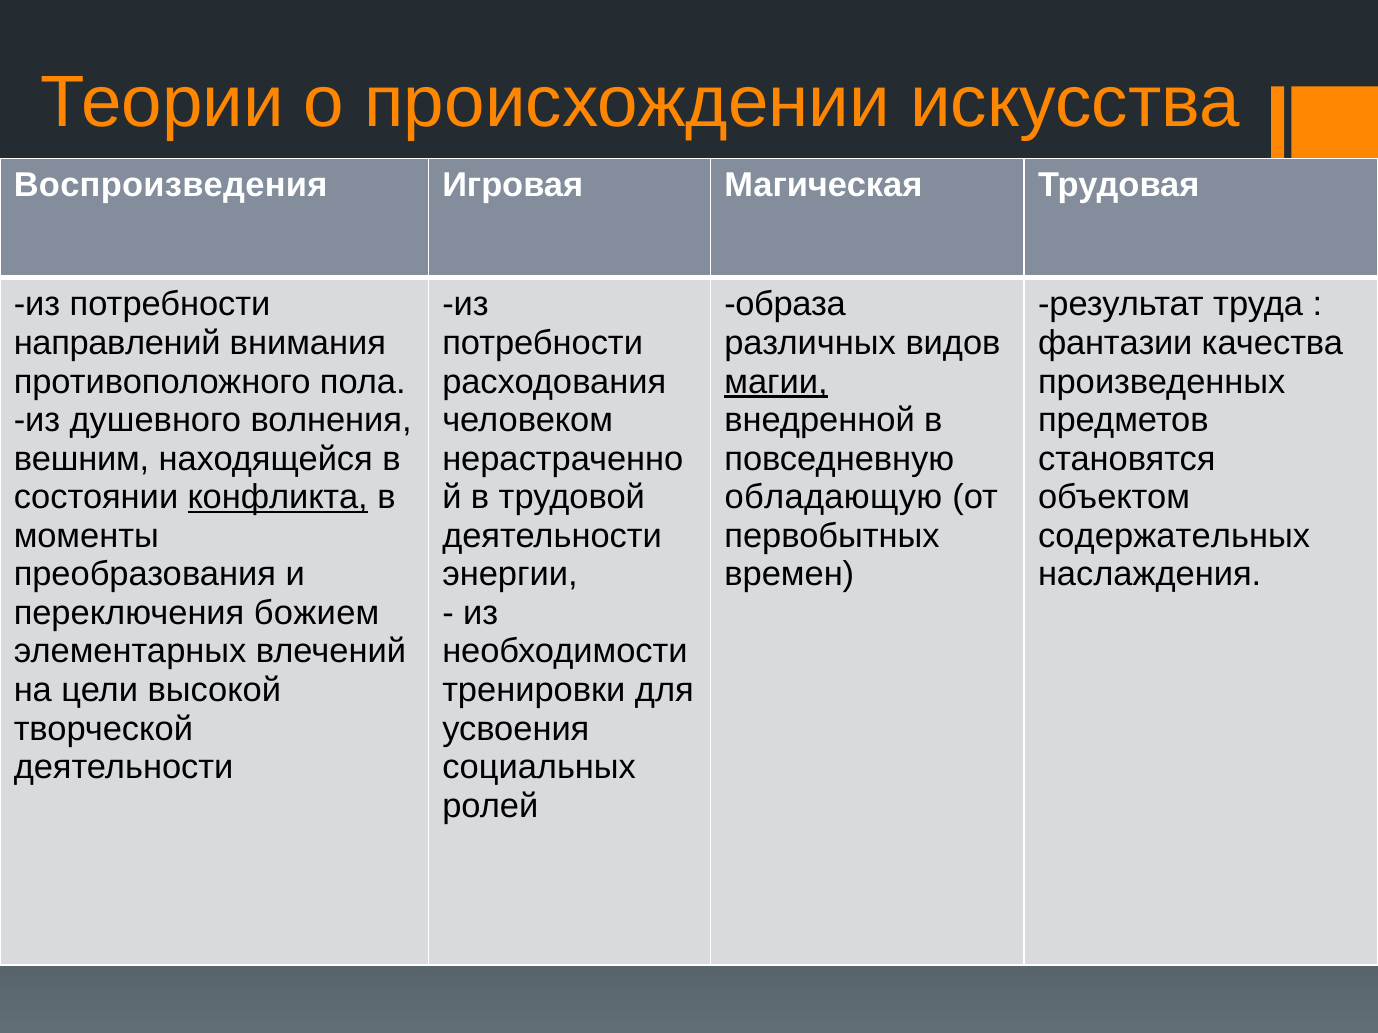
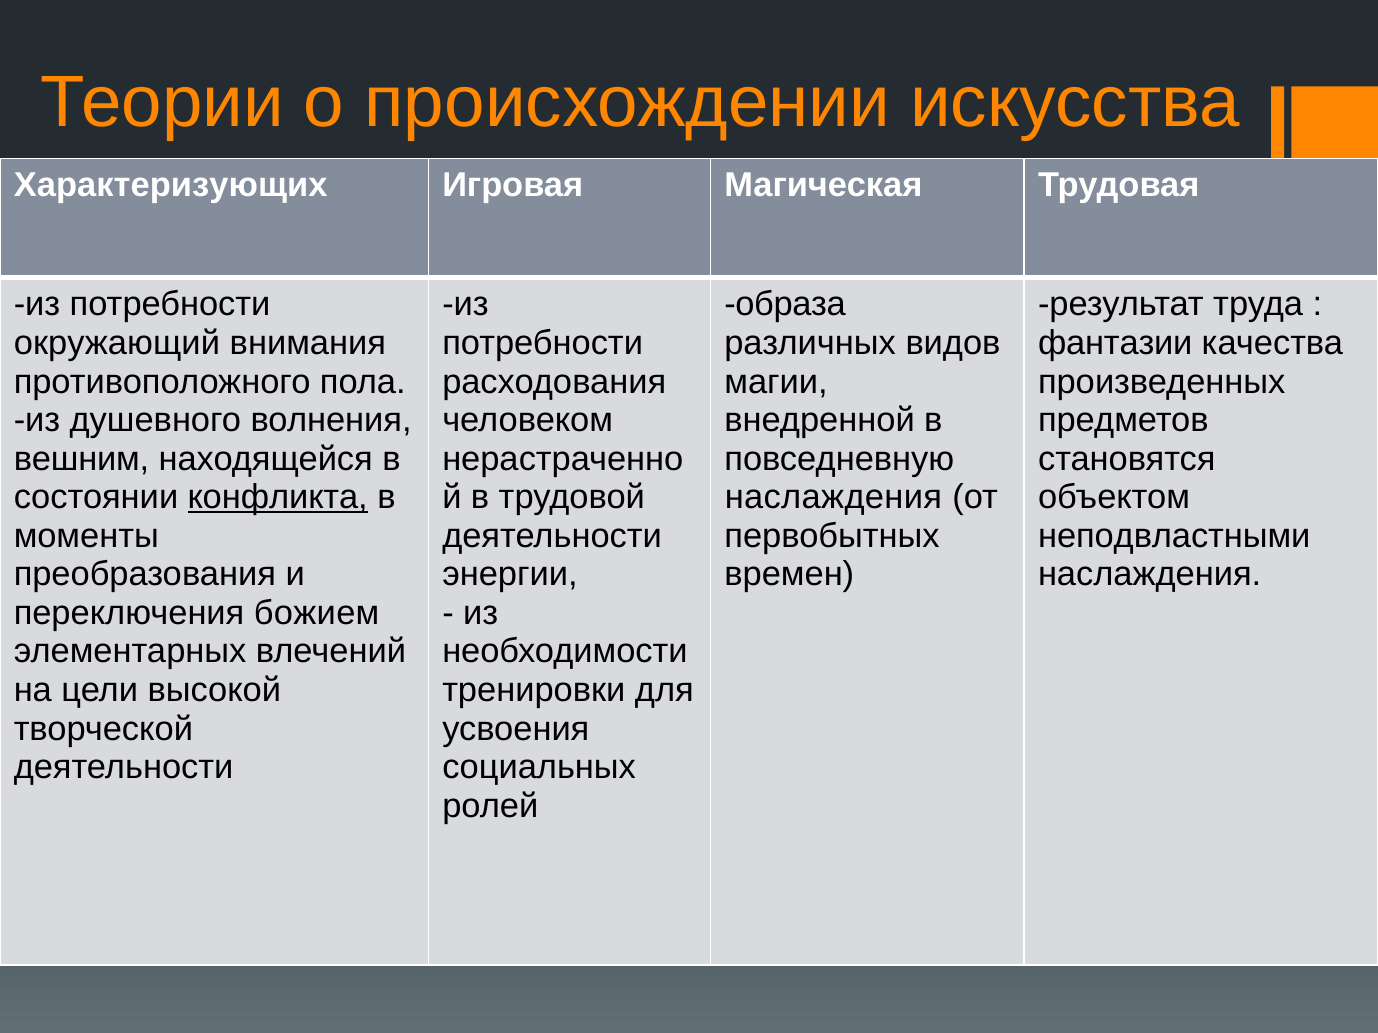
Воспроизведения: Воспроизведения -> Характеризующих (171, 185)
направлений: направлений -> окружающий (117, 343)
магии underline: present -> none (776, 382)
обладающую: обладающую -> наслаждения (833, 498)
содержательных: содержательных -> неподвластными (1174, 536)
